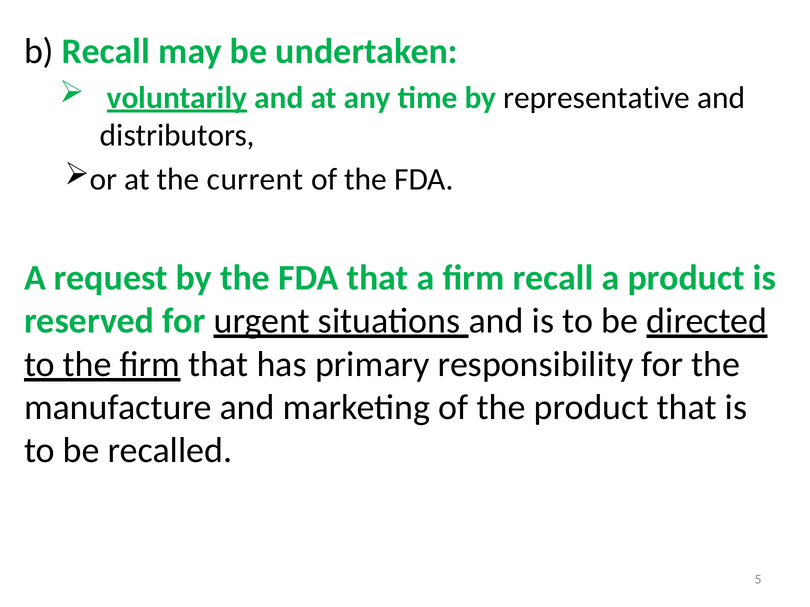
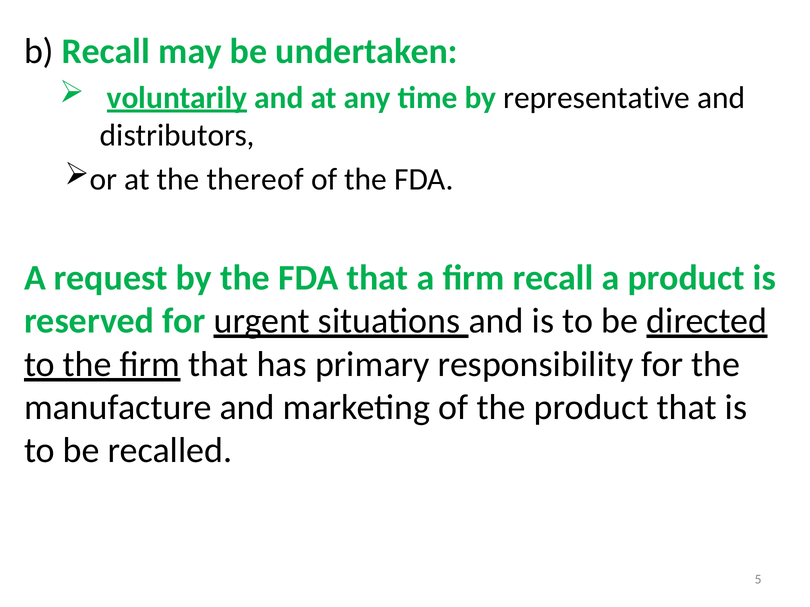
current: current -> thereof (255, 180)
